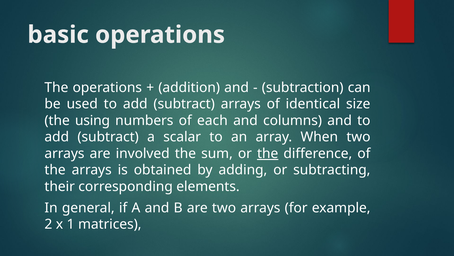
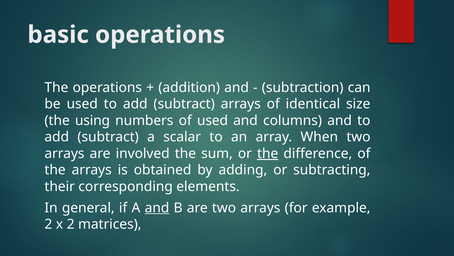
of each: each -> used (213, 120)
and underline: none -> present (157, 207)
x 1: 1 -> 2 (71, 224)
